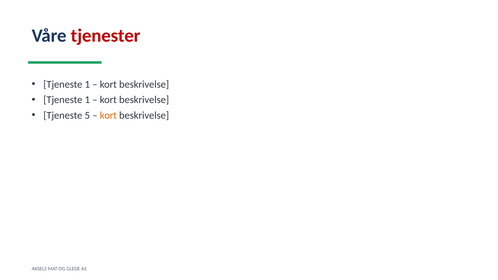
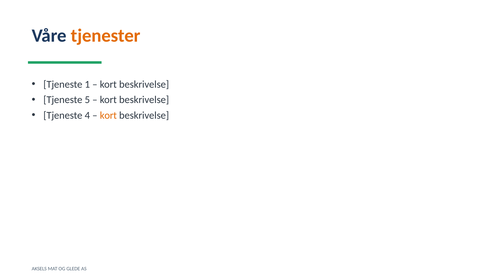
tjenester colour: red -> orange (106, 36)
1: 1 -> 5 (87, 100)
5: 5 -> 4 (87, 115)
